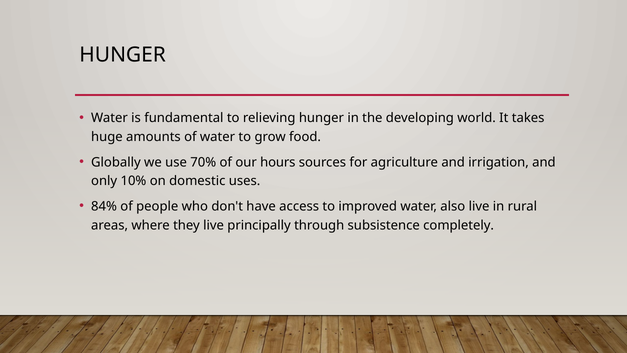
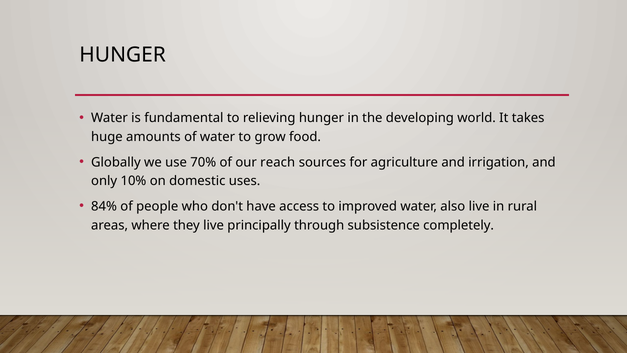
hours: hours -> reach (278, 162)
